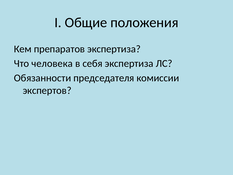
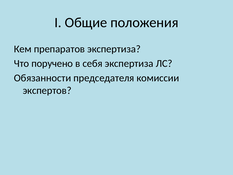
человека: человека -> поручено (52, 63)
